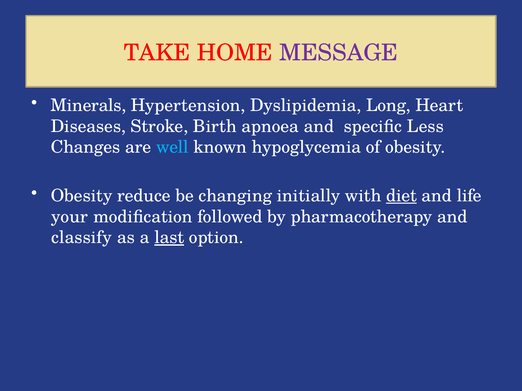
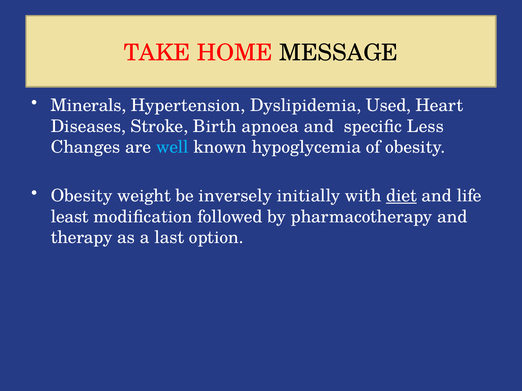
MESSAGE colour: purple -> black (339, 53)
Long: Long -> Used (388, 106)
reduce: reduce -> weight (144, 196)
changing: changing -> inversely (235, 196)
your: your -> least (70, 217)
classify: classify -> therapy (82, 238)
last underline: present -> none (169, 238)
